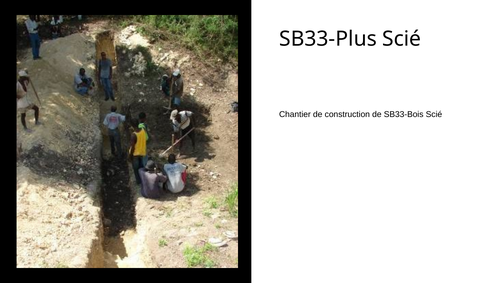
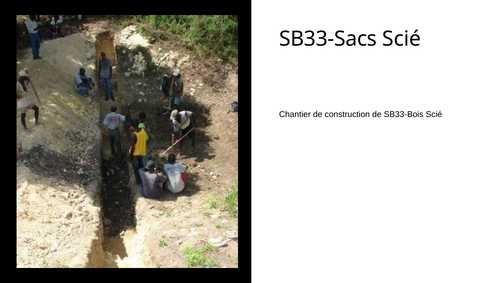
SB33-Plus: SB33-Plus -> SB33-Sacs (328, 39)
